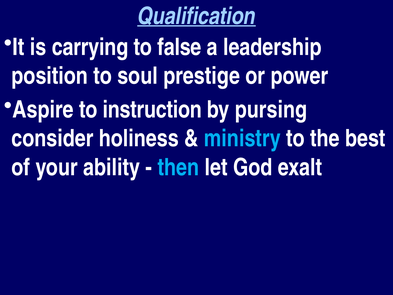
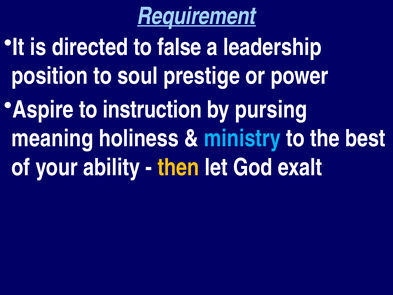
Qualification: Qualification -> Requirement (196, 16)
carrying: carrying -> directed (90, 47)
consider: consider -> meaning (52, 138)
then colour: light blue -> yellow (178, 167)
